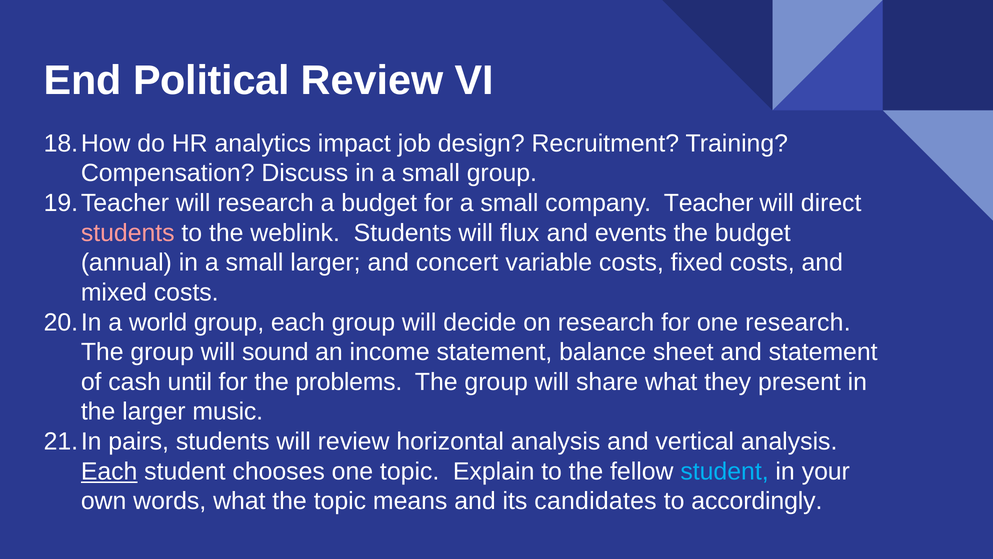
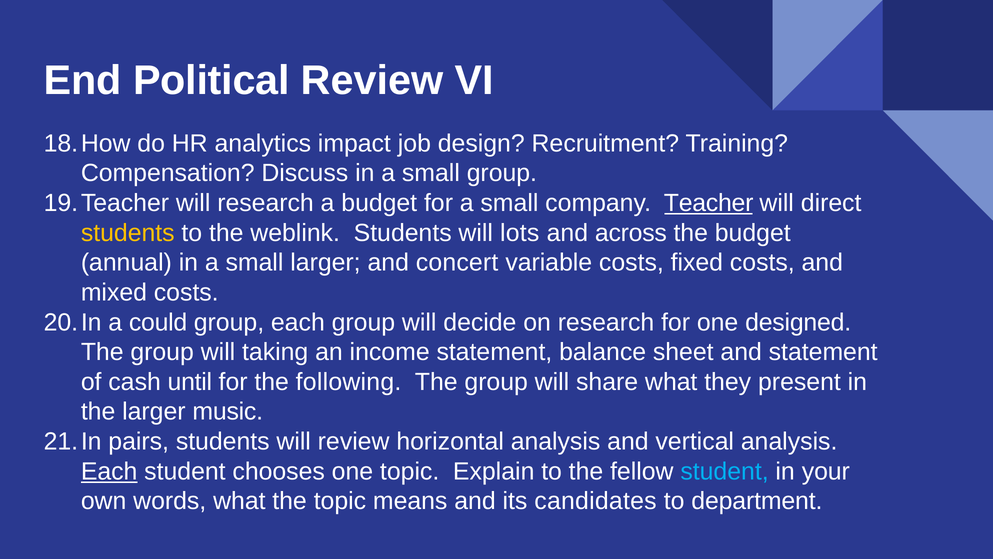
Teacher underline: none -> present (709, 203)
students colour: pink -> yellow (128, 233)
flux: flux -> lots (520, 233)
events: events -> across (631, 233)
world: world -> could (158, 322)
one research: research -> designed (798, 322)
sound: sound -> taking (275, 352)
problems: problems -> following (349, 382)
accordingly: accordingly -> department (757, 501)
